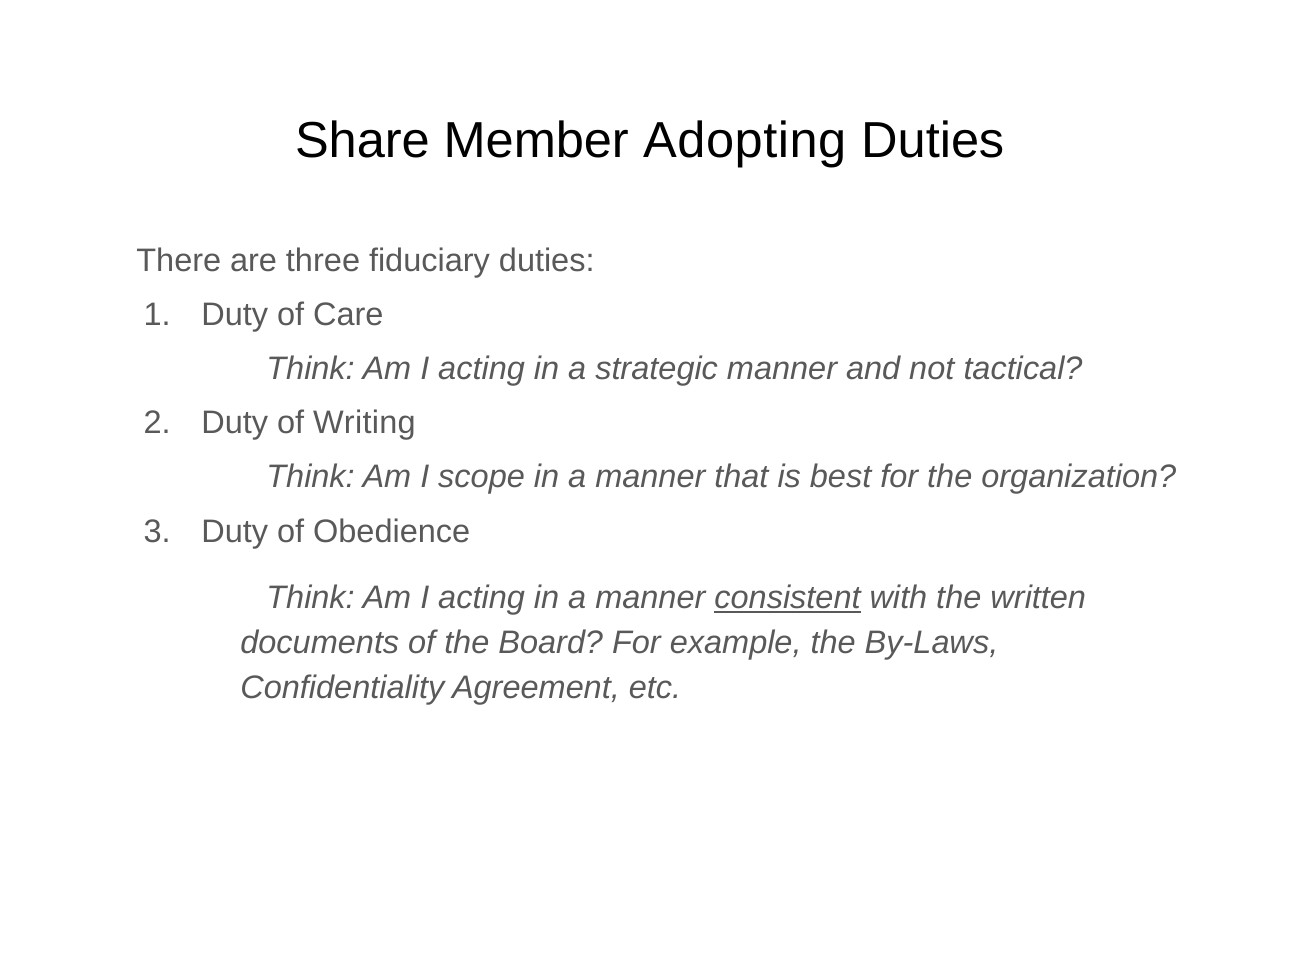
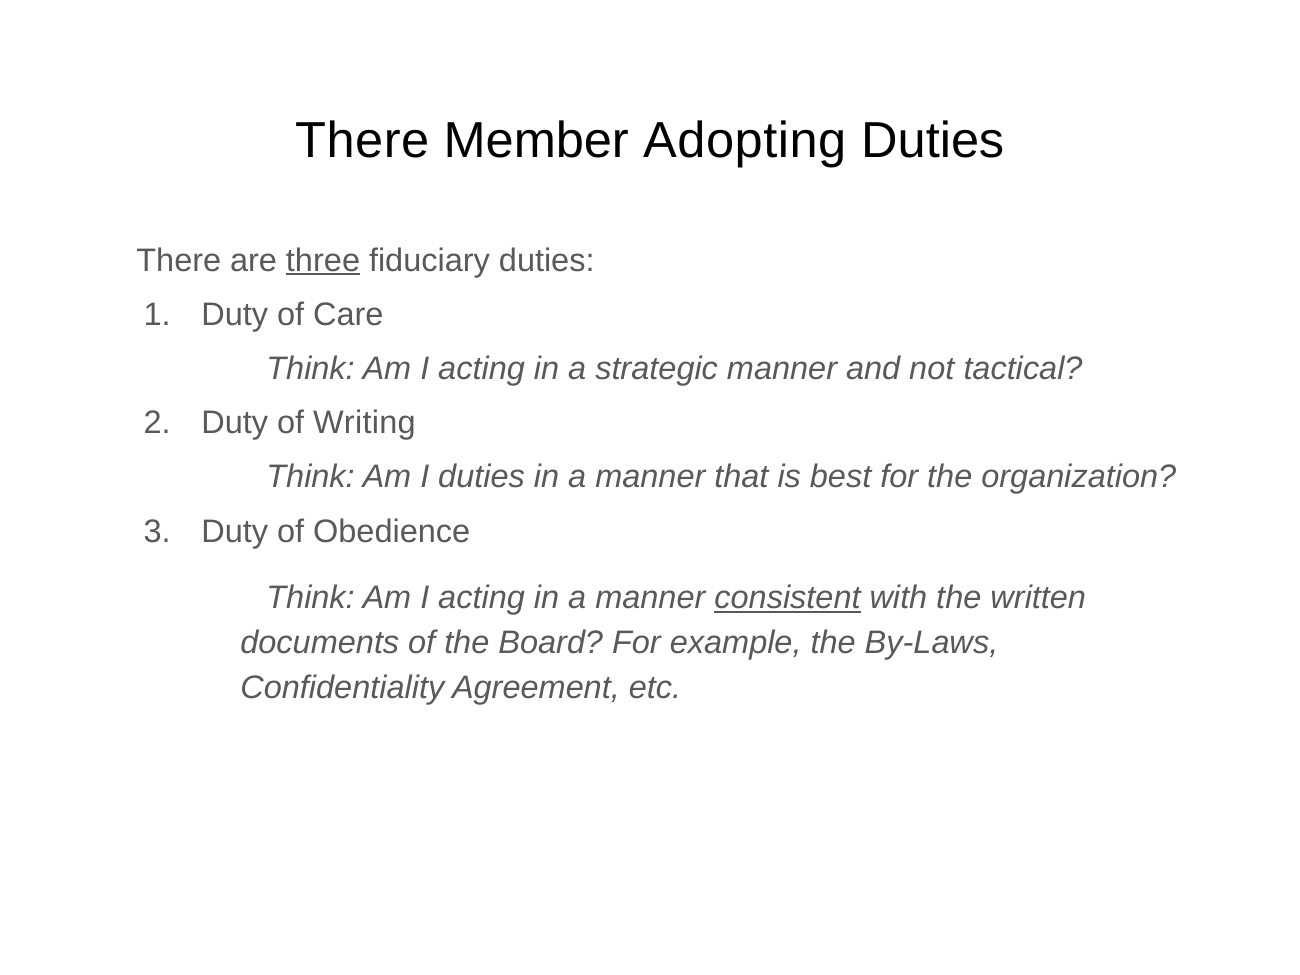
Share: Share -> There (362, 141)
three underline: none -> present (323, 260)
I scope: scope -> duties (482, 477)
